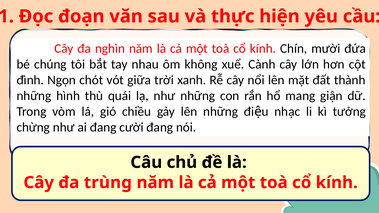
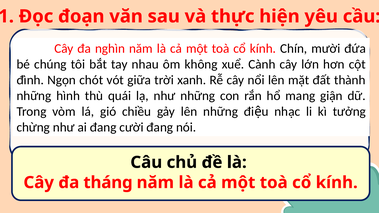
trùng: trùng -> tháng (108, 183)
